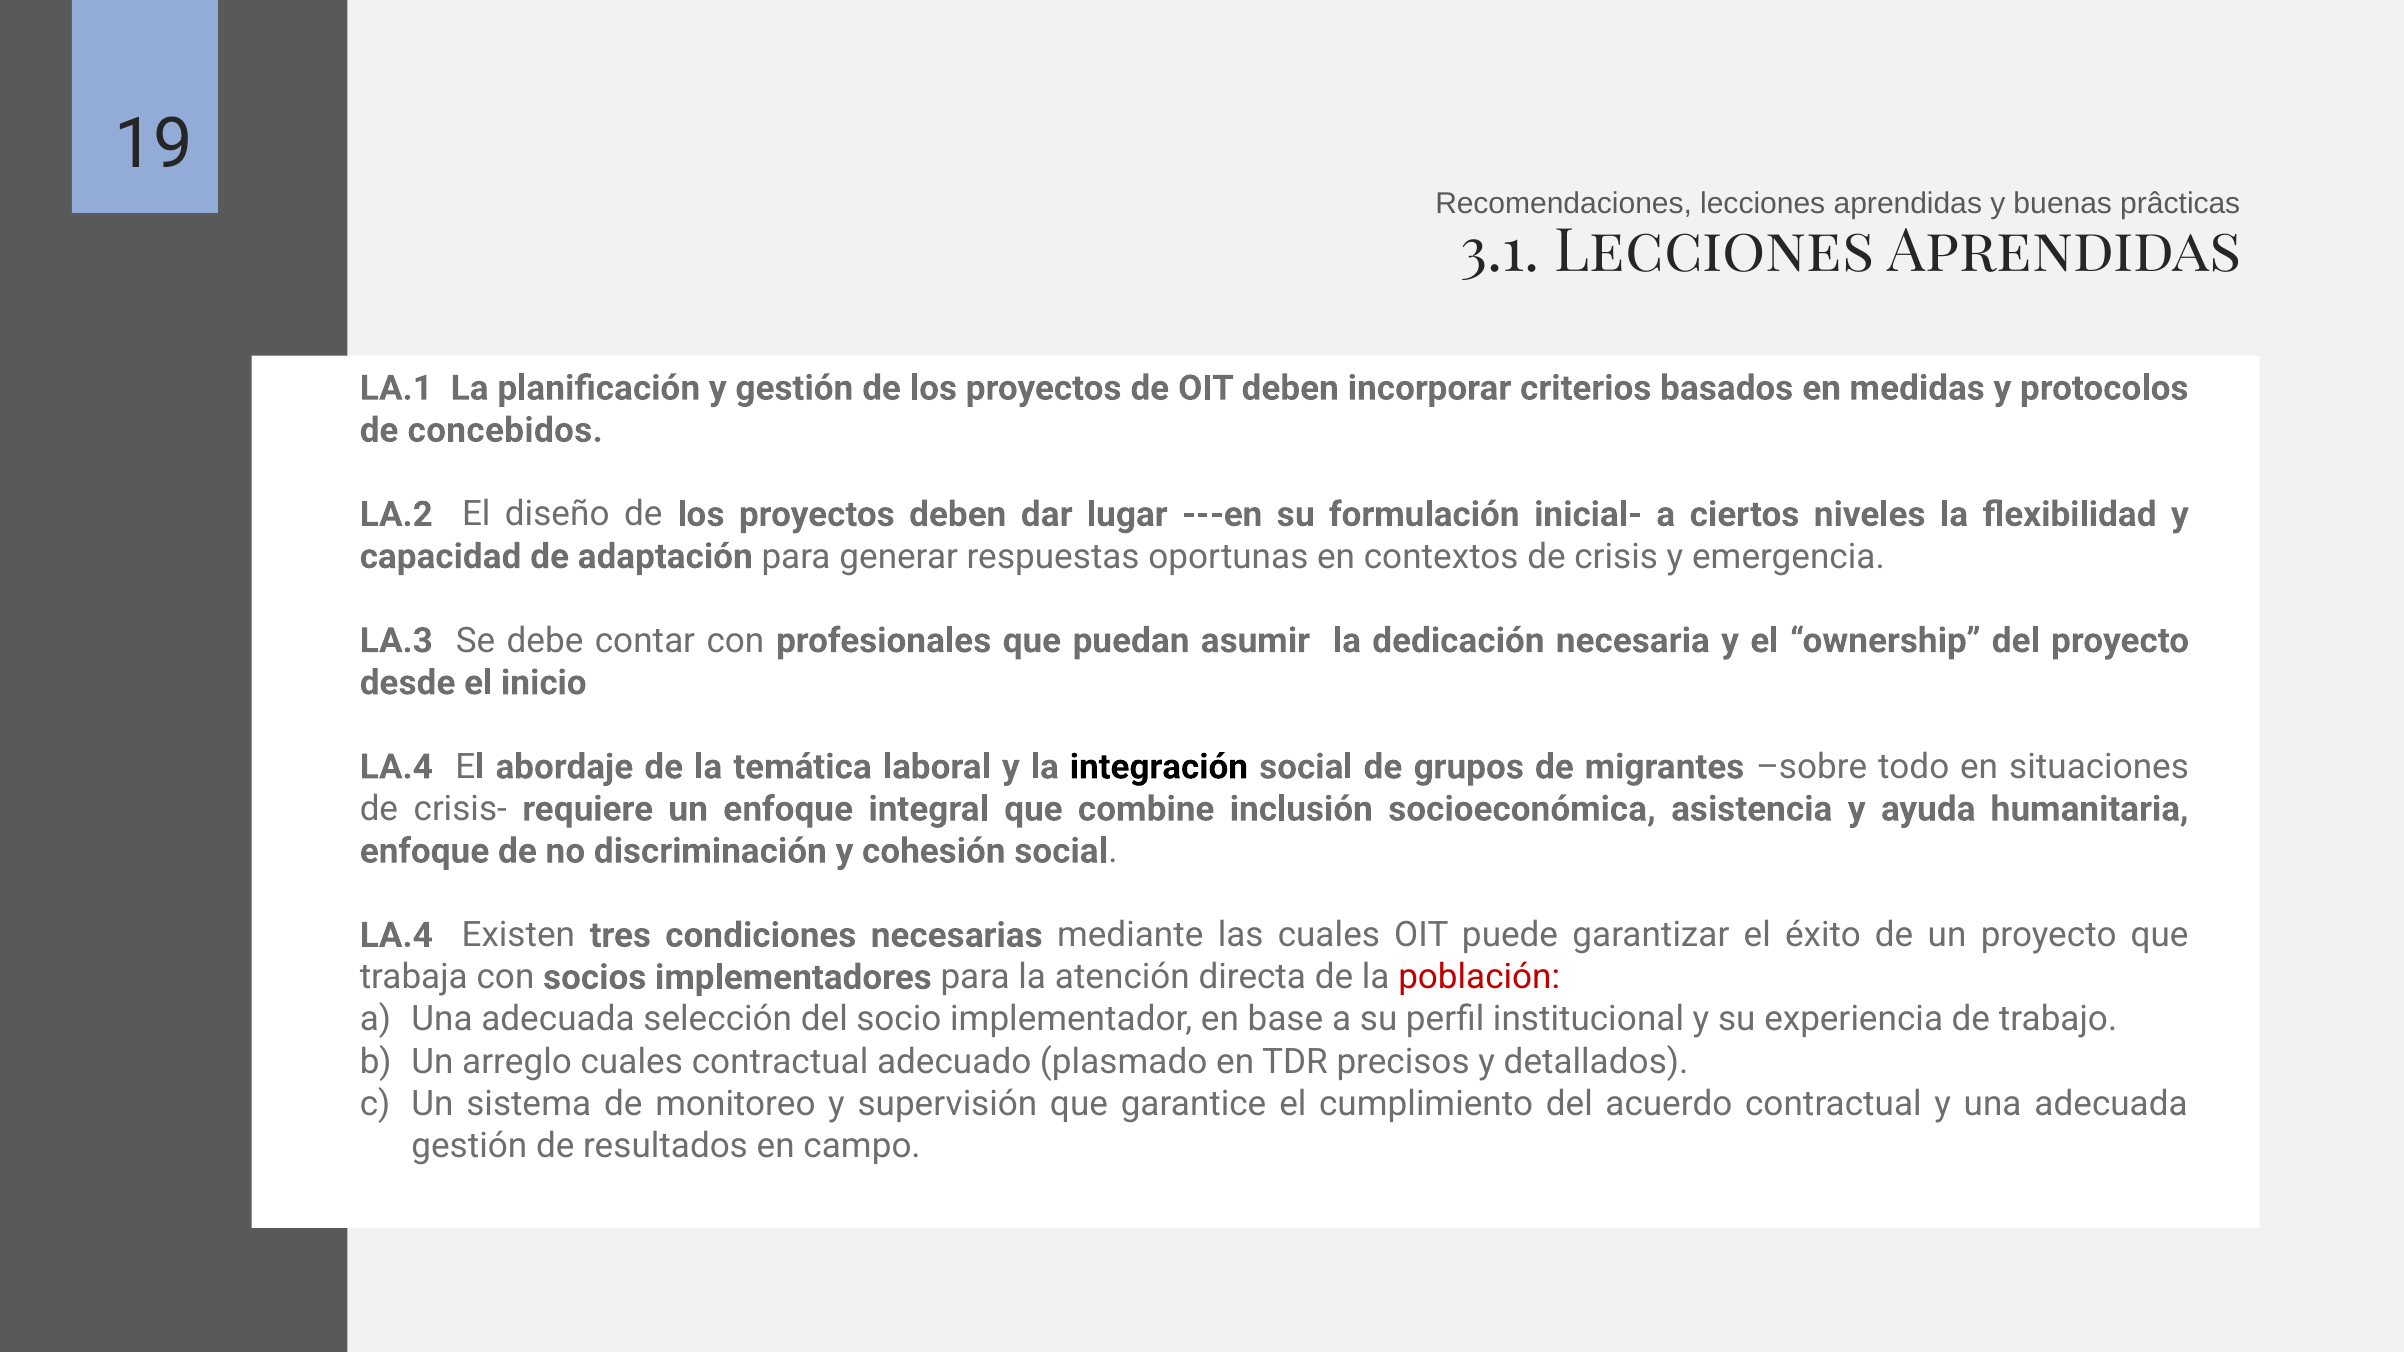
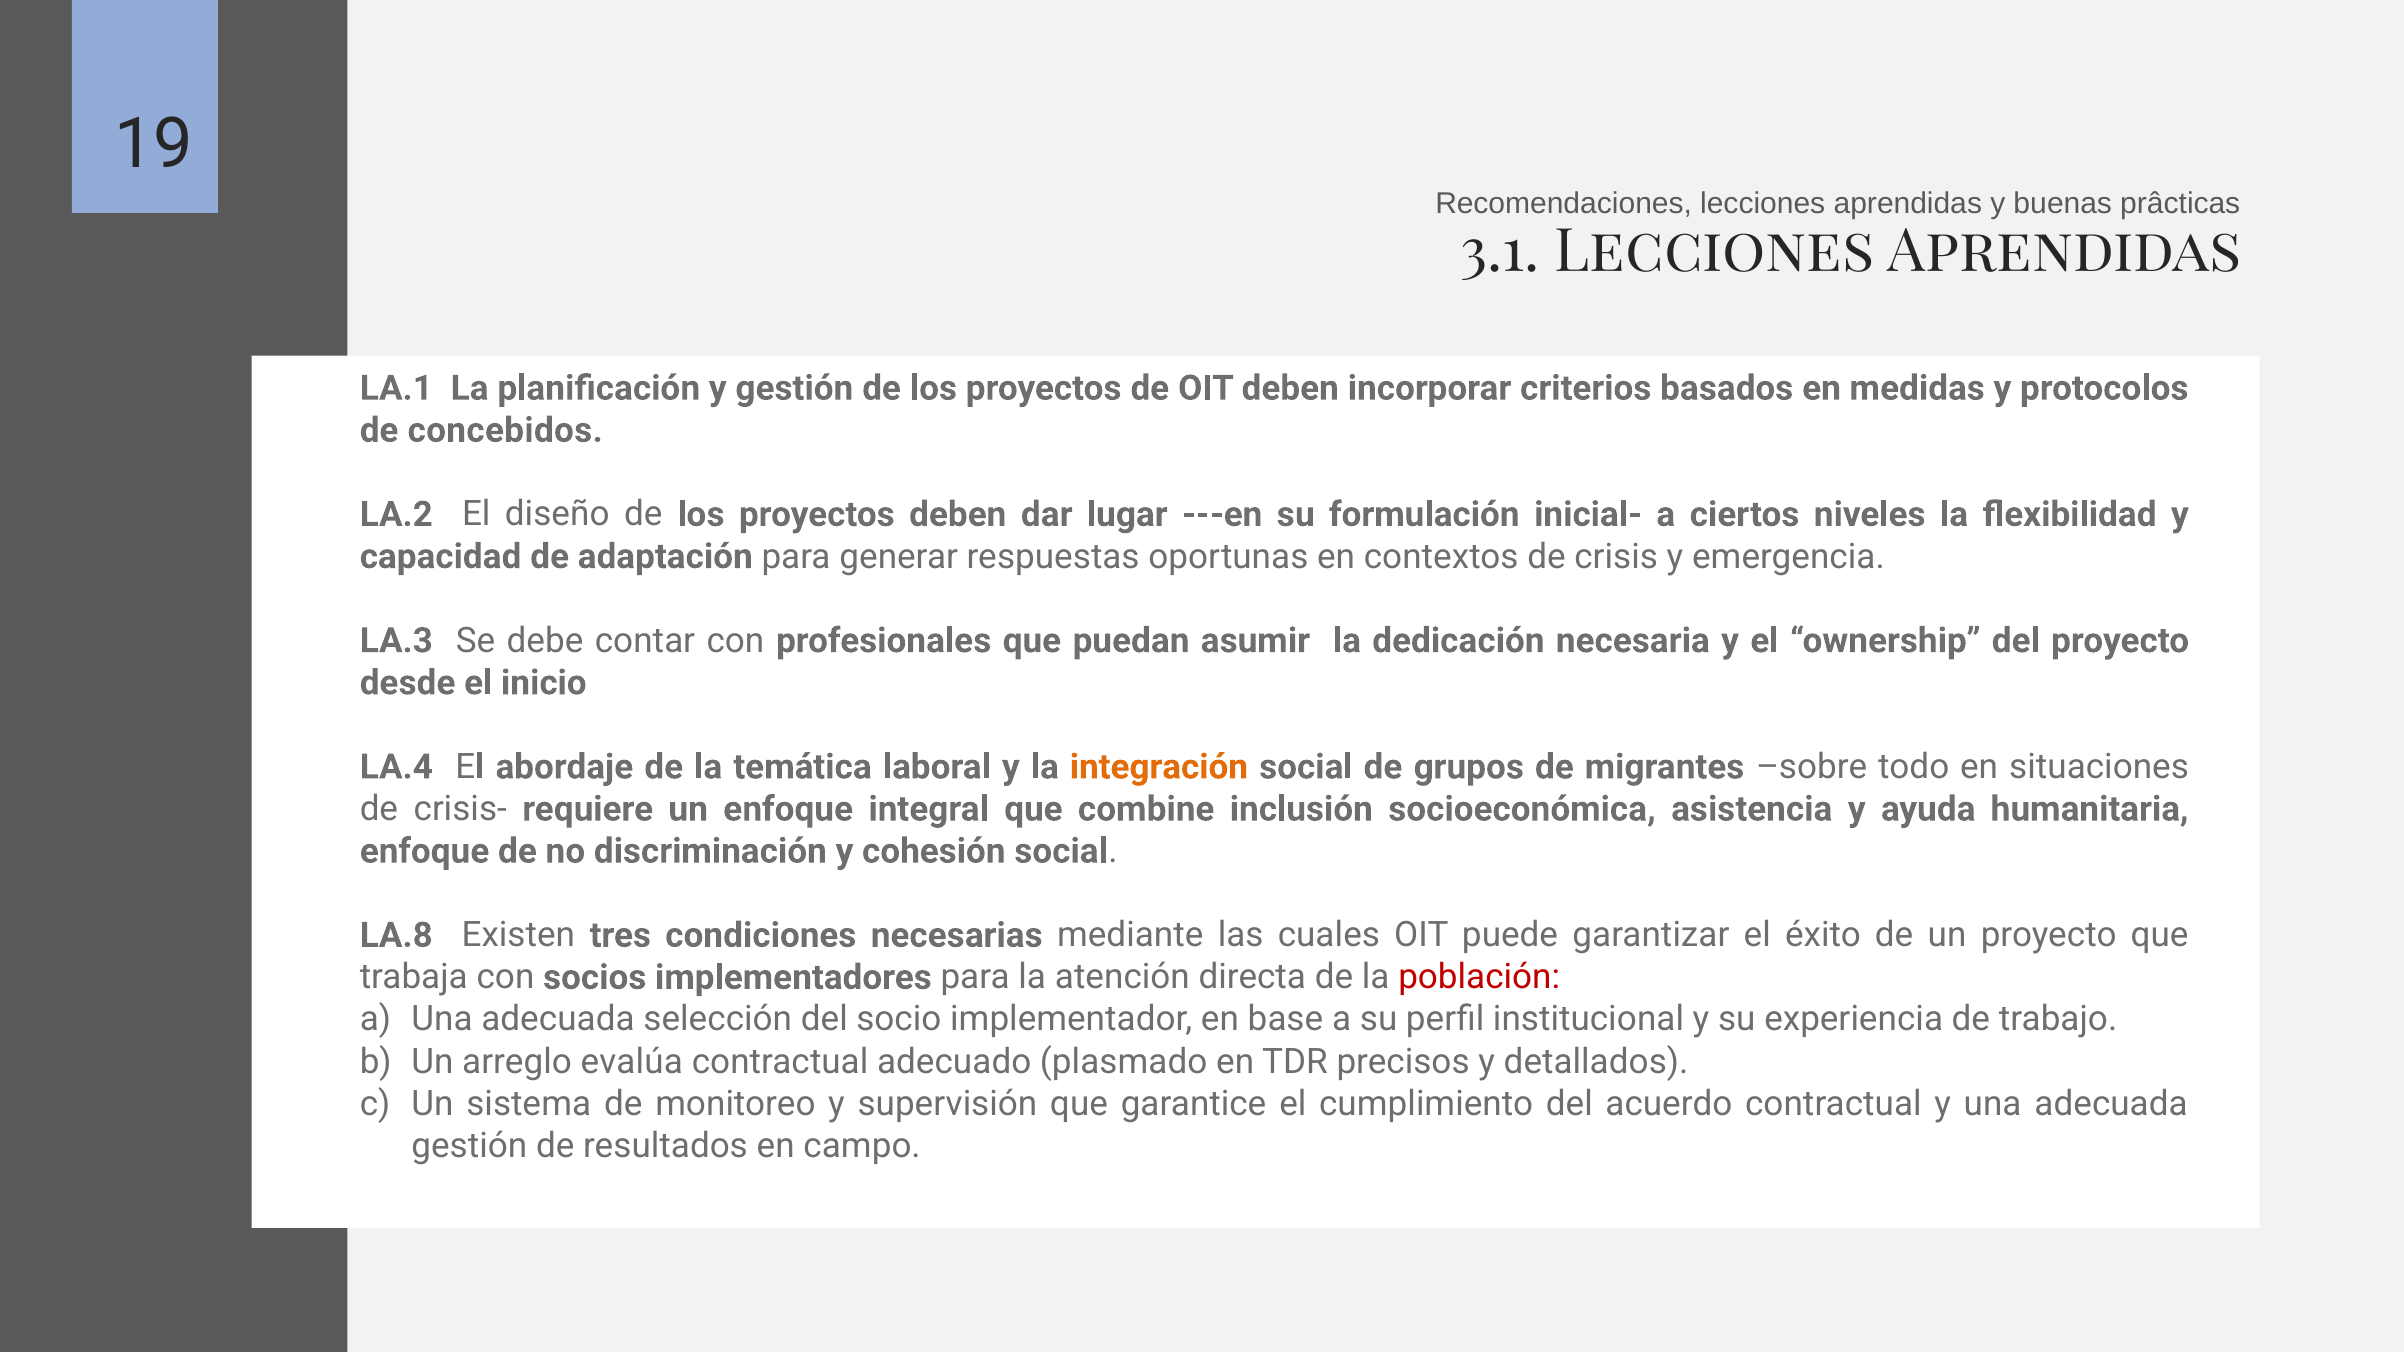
integración colour: black -> orange (1159, 767)
LA.4: LA.4 -> LA.8 (396, 935)
arreglo cuales: cuales -> evalúa (632, 1062)
